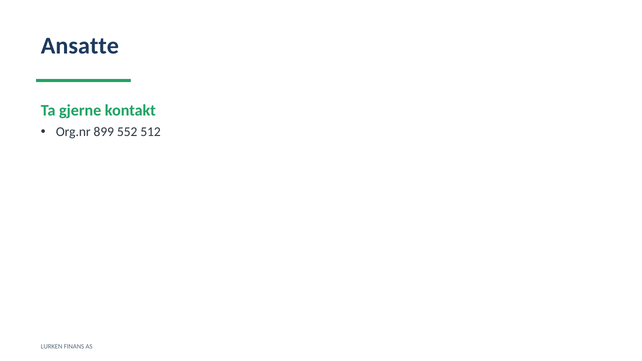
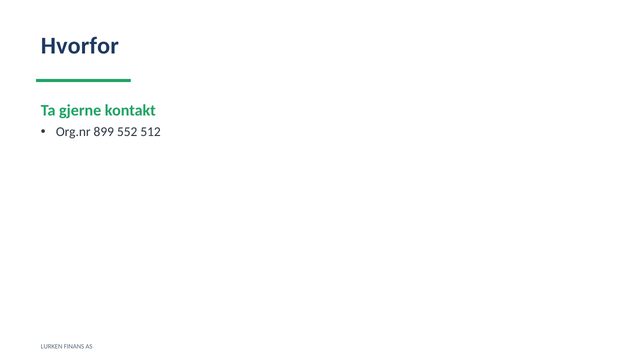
Ansatte: Ansatte -> Hvorfor (80, 46)
